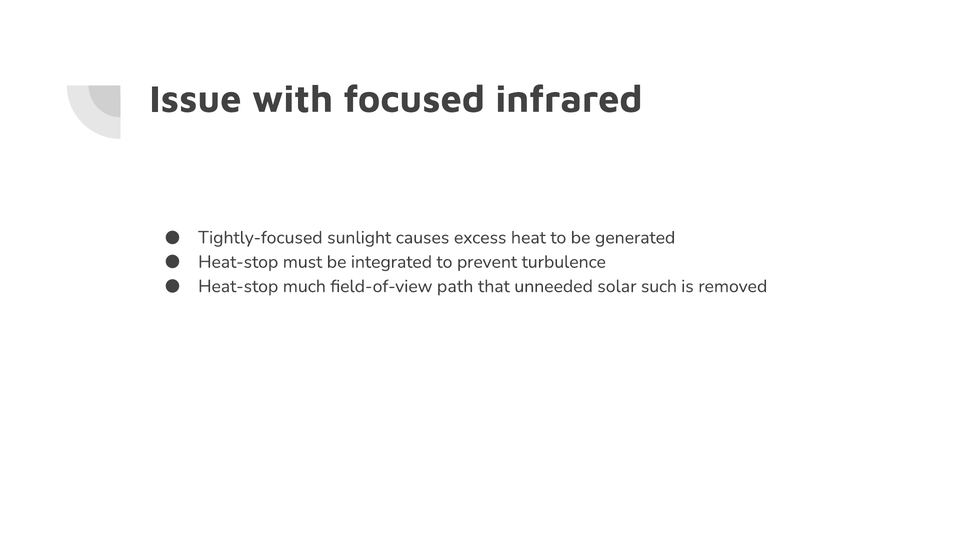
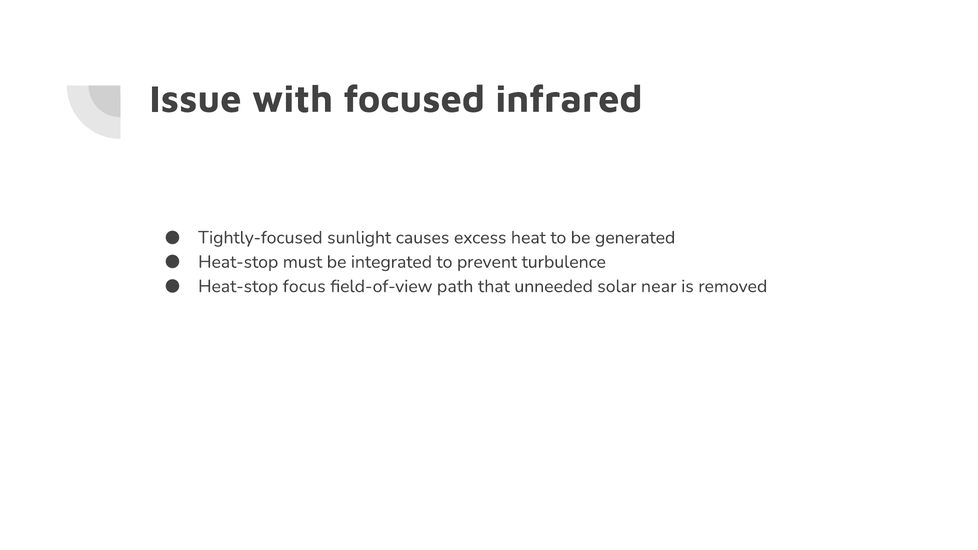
much: much -> focus (304, 286)
such: such -> near (659, 286)
